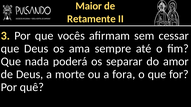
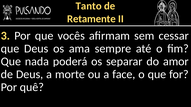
Maior: Maior -> Tanto (89, 6)
fora: fora -> face (124, 75)
